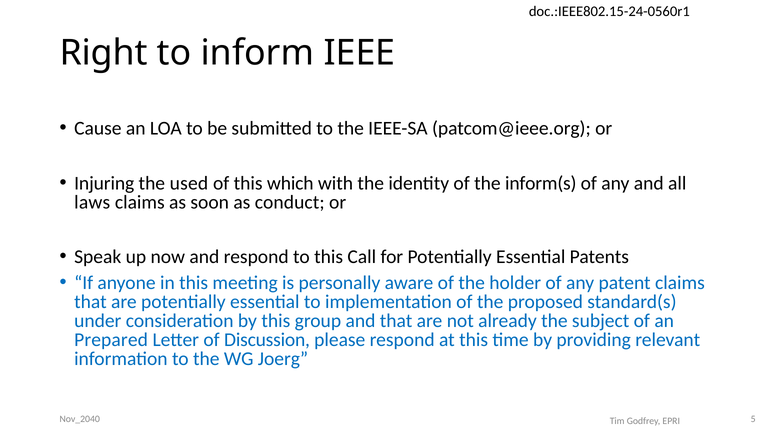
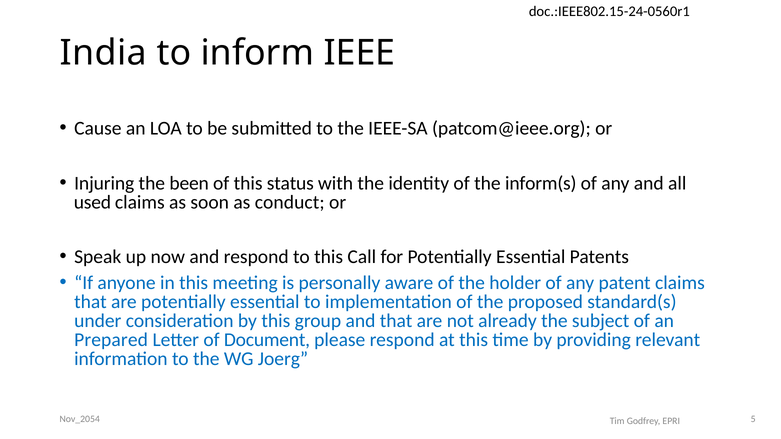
Right: Right -> India (103, 53)
used: used -> been (189, 183)
which: which -> status (290, 183)
laws: laws -> used (92, 202)
Discussion: Discussion -> Document (267, 340)
Nov_2040: Nov_2040 -> Nov_2054 (80, 420)
